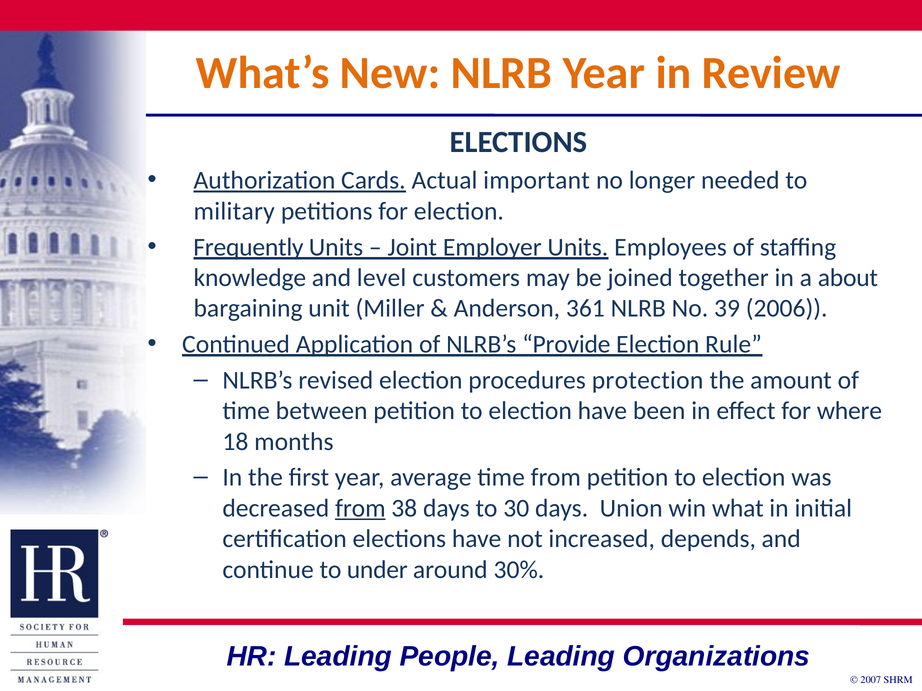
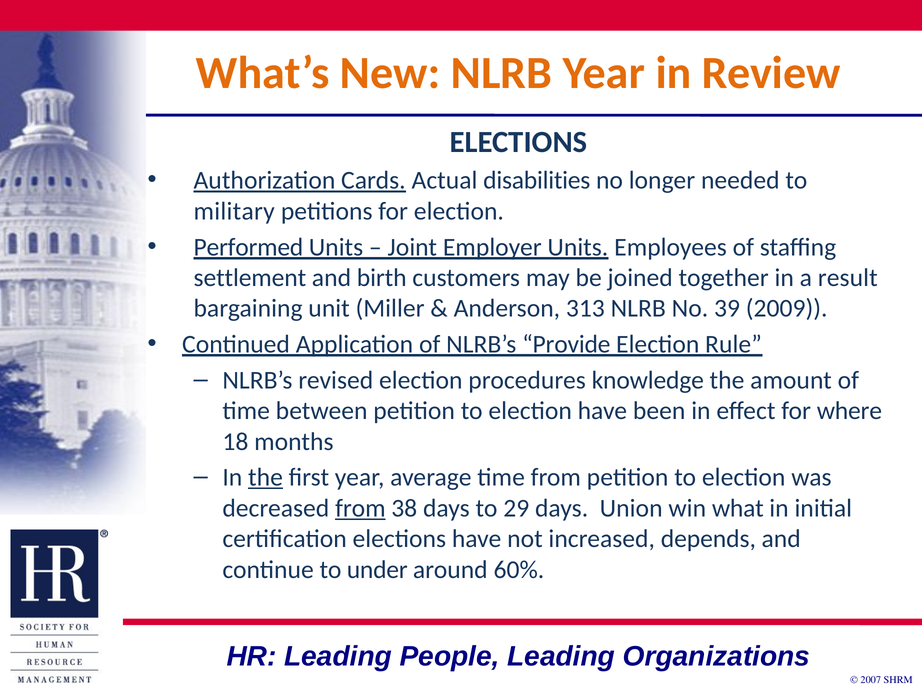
important: important -> disabilities (537, 181)
Frequently: Frequently -> Performed (248, 247)
knowledge: knowledge -> settlement (250, 278)
level: level -> birth (382, 278)
about: about -> result (848, 278)
361: 361 -> 313 (585, 309)
2006: 2006 -> 2009 (787, 309)
protection: protection -> knowledge (648, 380)
the underline: none -> present (265, 478)
30: 30 -> 29 (516, 509)
30%: 30% -> 60% (519, 570)
